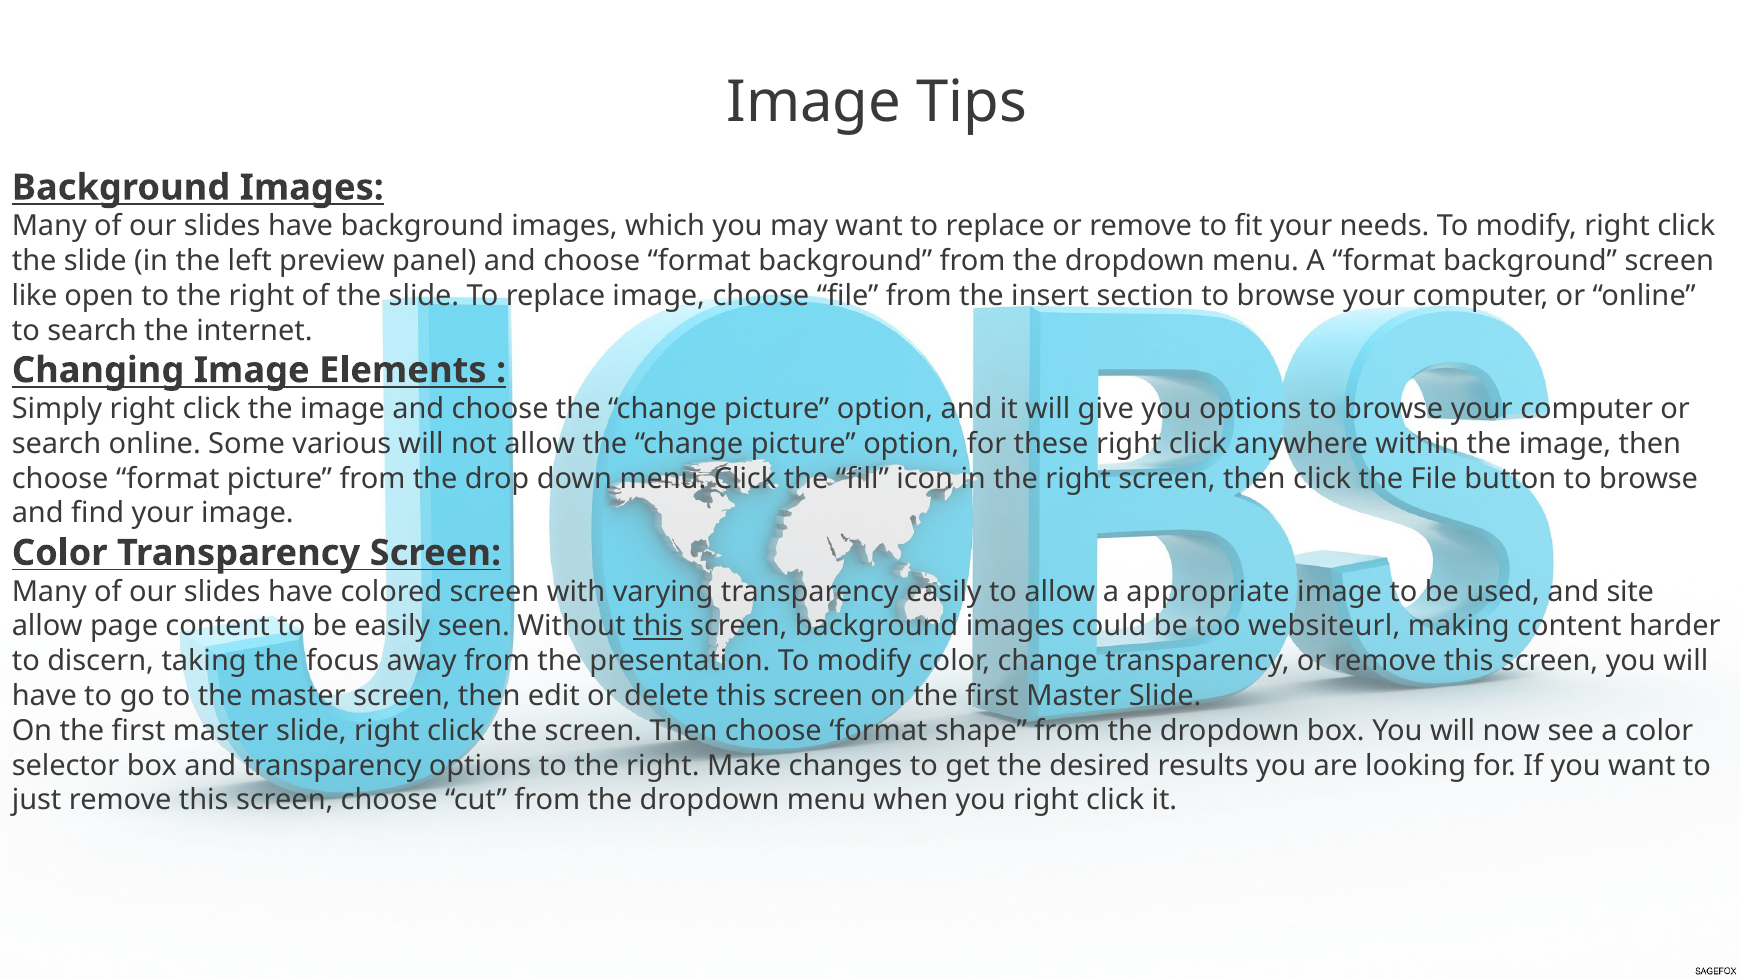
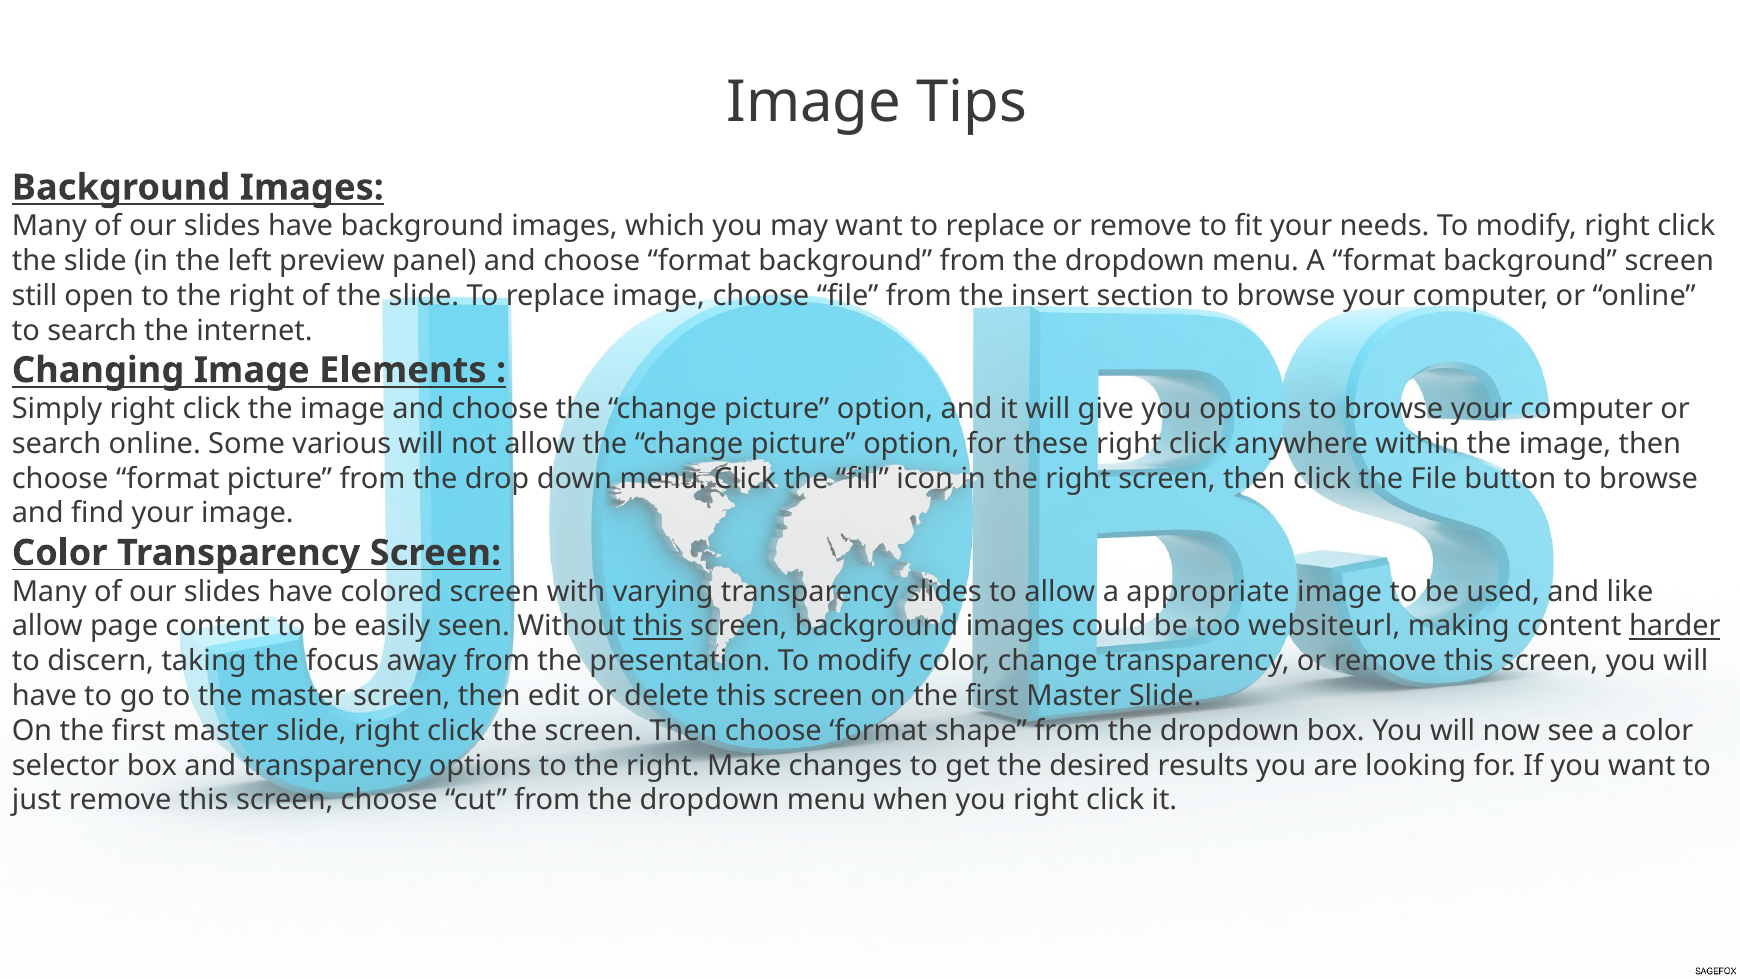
like: like -> still (35, 296)
transparency easily: easily -> slides (944, 591)
site: site -> like (1630, 591)
harder underline: none -> present (1675, 626)
